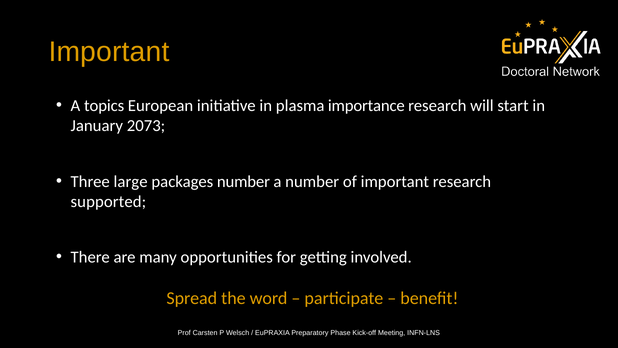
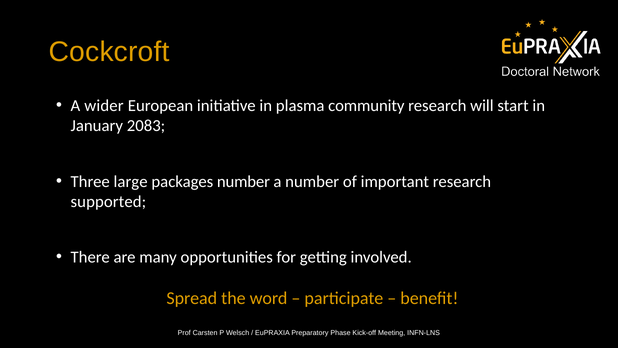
Important: Important -> Cockcroft (109, 52)
topics: topics -> wider (104, 106)
importance: importance -> community (366, 106)
2073: 2073 -> 2083 (146, 126)
